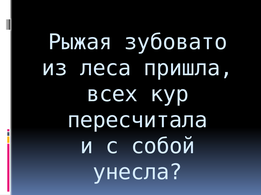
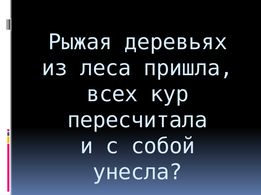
зубовато: зубовато -> деревьях (176, 42)
